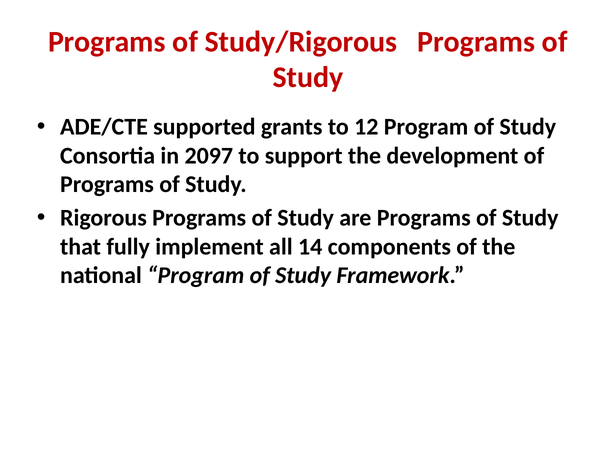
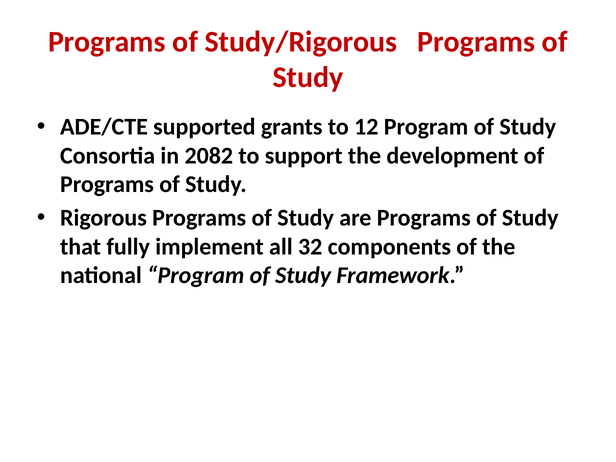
2097: 2097 -> 2082 (209, 156)
14: 14 -> 32 (310, 247)
